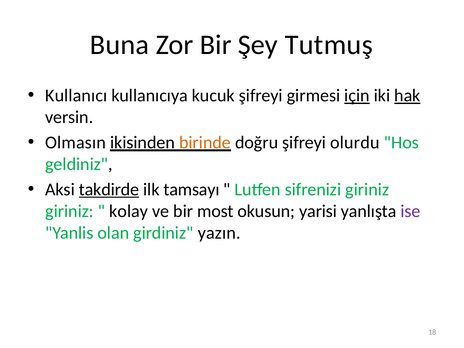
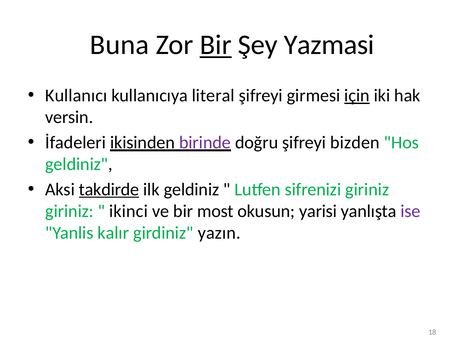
Bir underline: none -> present (216, 45)
Tutmuş: Tutmuş -> Yazmasi (329, 45)
kucuk: kucuk -> literal (213, 96)
hak underline: present -> none (407, 96)
Olmasın: Olmasın -> İfadeleri (76, 143)
birinde colour: orange -> purple (205, 143)
olurdu: olurdu -> bizden (355, 143)
ilk tamsayı: tamsayı -> geldiniz (191, 190)
kolay: kolay -> ikinci (129, 211)
olan: olan -> kalır (113, 233)
